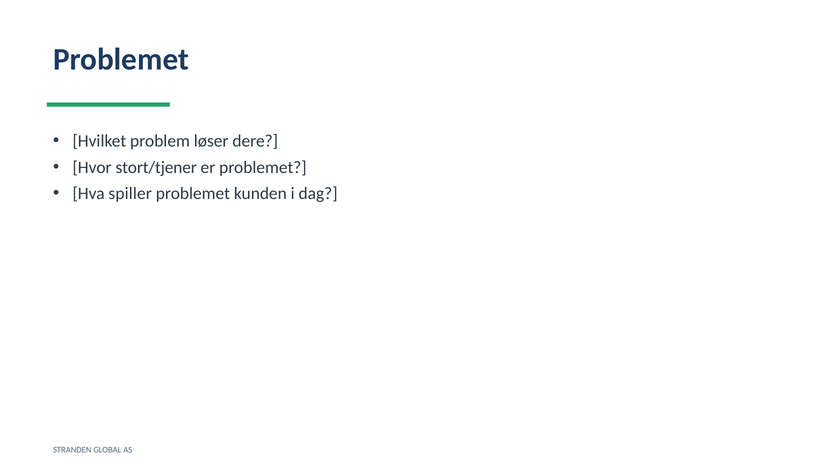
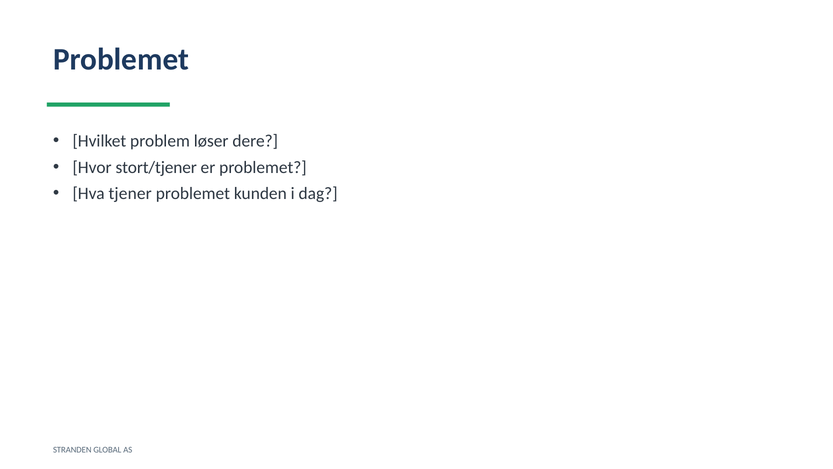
spiller: spiller -> tjener (130, 193)
